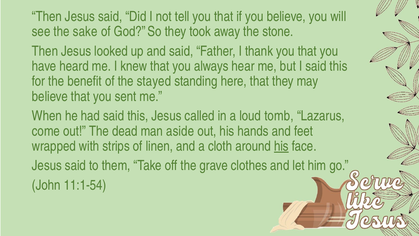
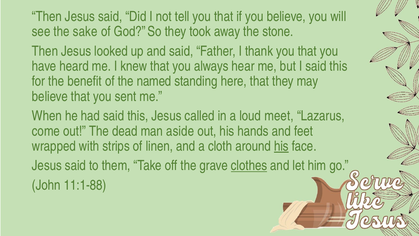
stayed: stayed -> named (154, 81)
tomb: tomb -> meet (279, 116)
clothes underline: none -> present (249, 165)
11:1-54: 11:1-54 -> 11:1-88 (85, 185)
